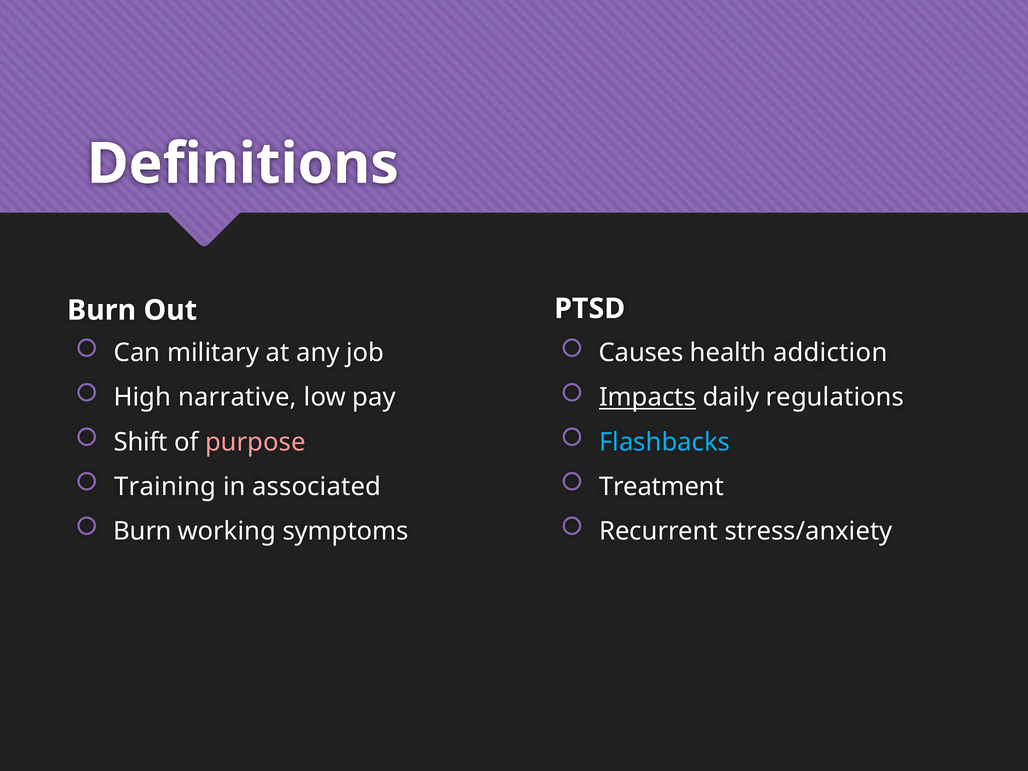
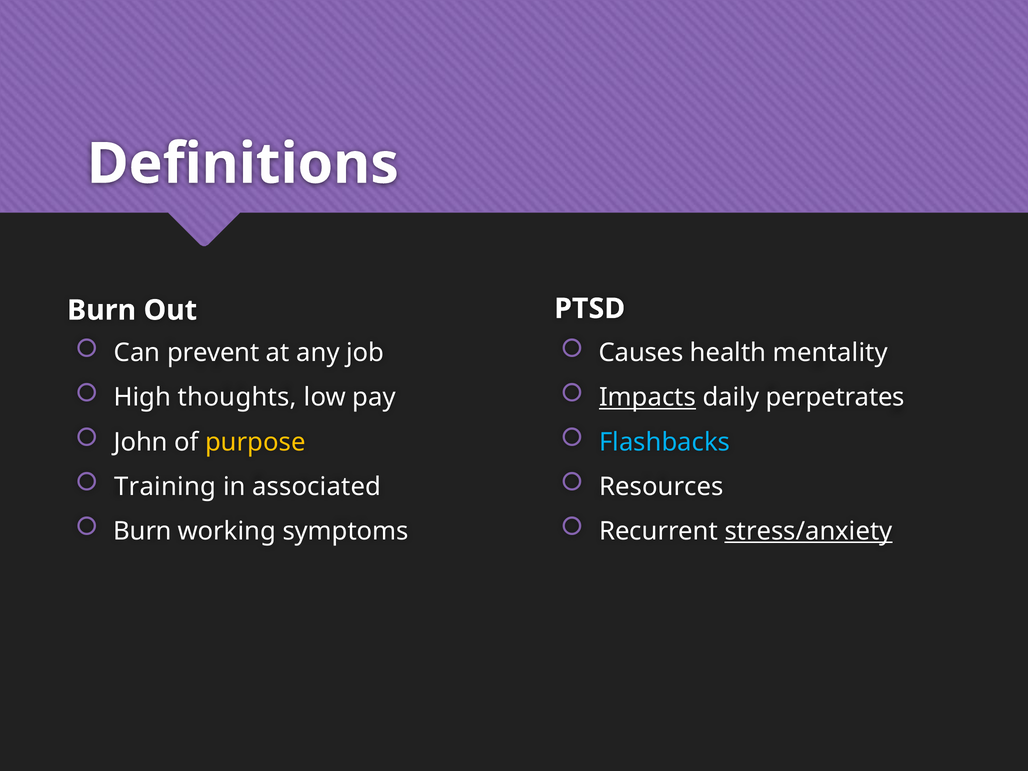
military: military -> prevent (213, 353)
addiction: addiction -> mentality (830, 353)
narrative: narrative -> thoughts (237, 397)
regulations: regulations -> perpetrates (835, 397)
Shift: Shift -> John (141, 442)
purpose colour: pink -> yellow (255, 442)
Treatment: Treatment -> Resources (661, 487)
stress/anxiety underline: none -> present (809, 531)
